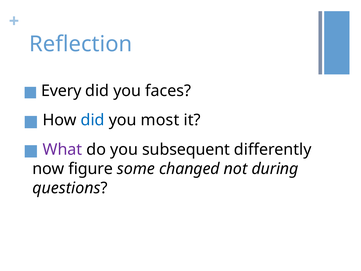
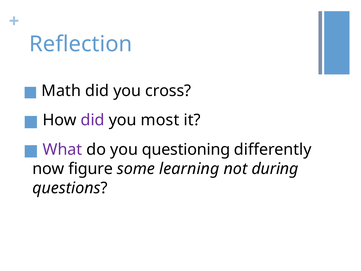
Every: Every -> Math (61, 91)
faces: faces -> cross (168, 91)
did colour: blue -> purple (93, 120)
subsequent: subsequent -> questioning (186, 149)
changed: changed -> learning (189, 169)
